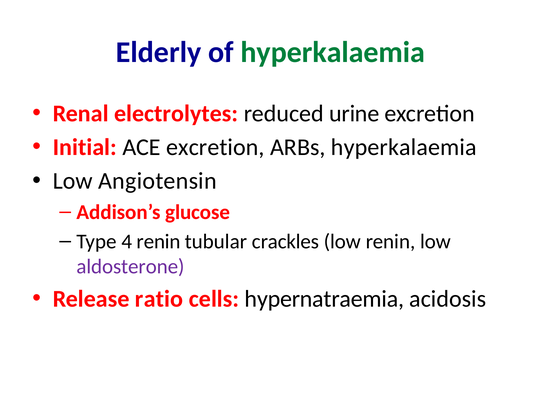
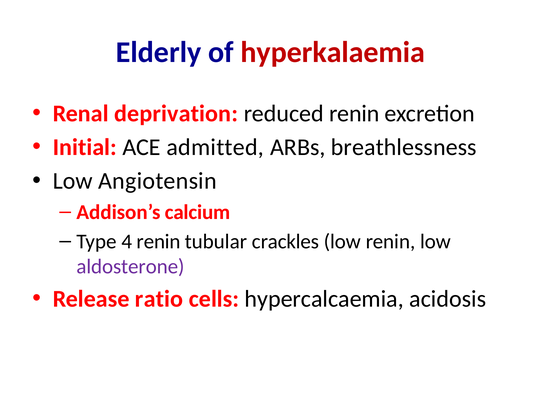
hyperkalaemia colour: green -> red (333, 52)
electrolytes: electrolytes -> deprivation (176, 114)
reduced urine: urine -> renin (354, 114)
ACE excretion: excretion -> admitted (215, 147)
ARBs hyperkalaemia: hyperkalaemia -> breathlessness (404, 147)
glucose: glucose -> calcium (198, 212)
hypernatraemia: hypernatraemia -> hypercalcaemia (324, 299)
